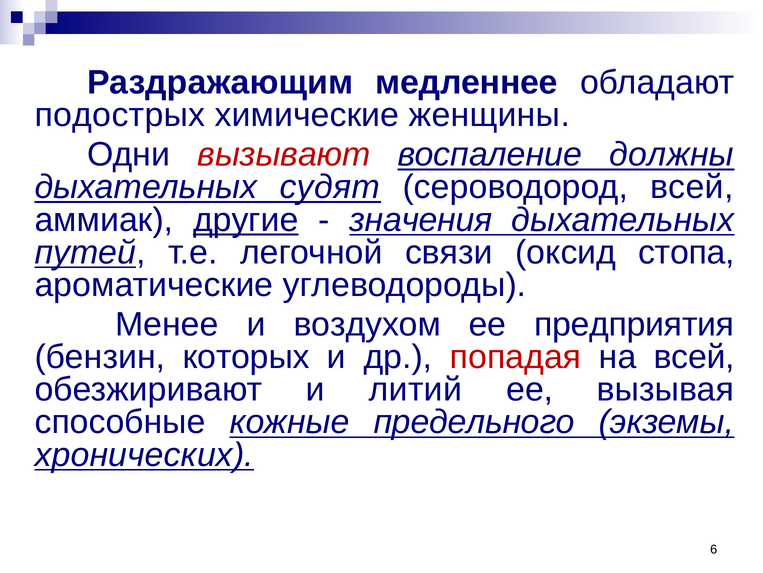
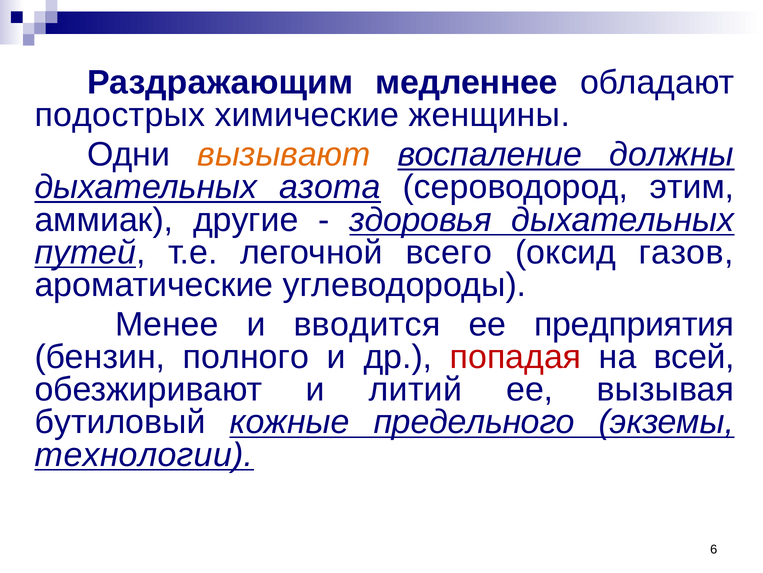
вызывают colour: red -> orange (284, 154)
судят: судят -> азота (330, 187)
сероводород всей: всей -> этим (692, 187)
другие underline: present -> none (246, 220)
значения: значения -> здоровья (421, 220)
связи: связи -> всего (449, 252)
стопа: стопа -> газов (686, 252)
воздухом: воздухом -> вводится (367, 324)
которых: которых -> полного (246, 357)
способные: способные -> бутиловый (120, 422)
хронических: хронических -> технологии (144, 454)
